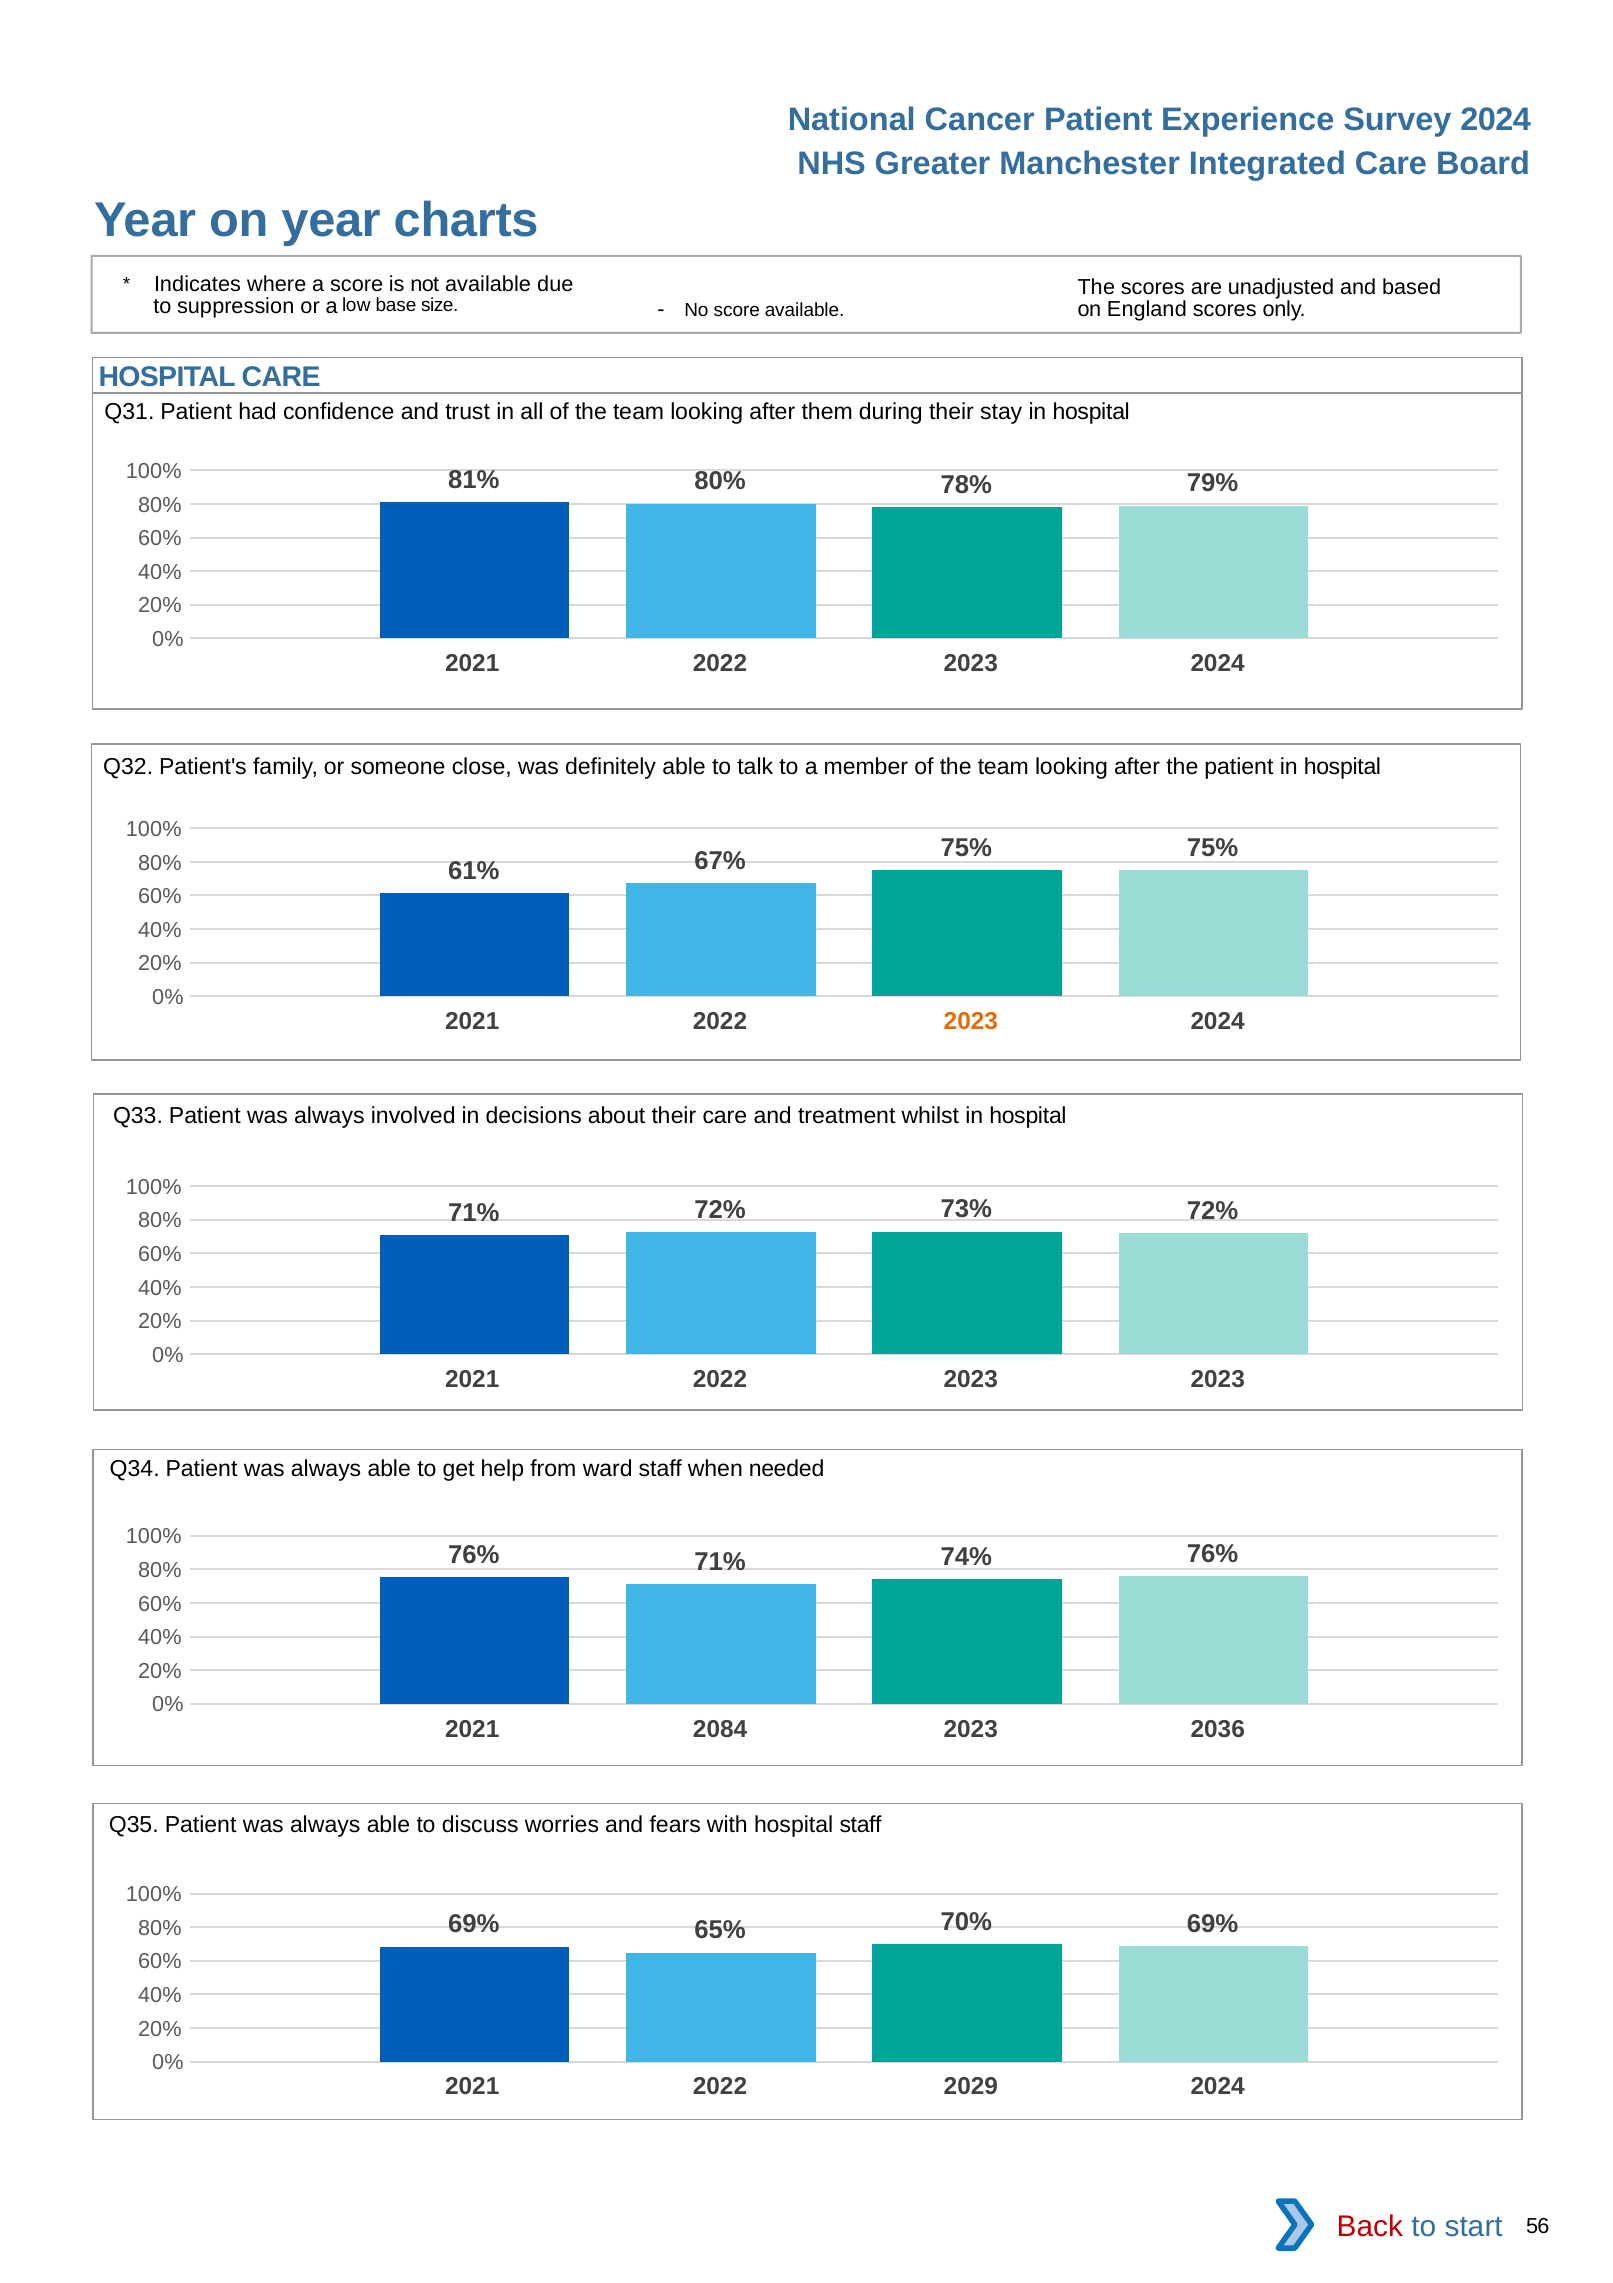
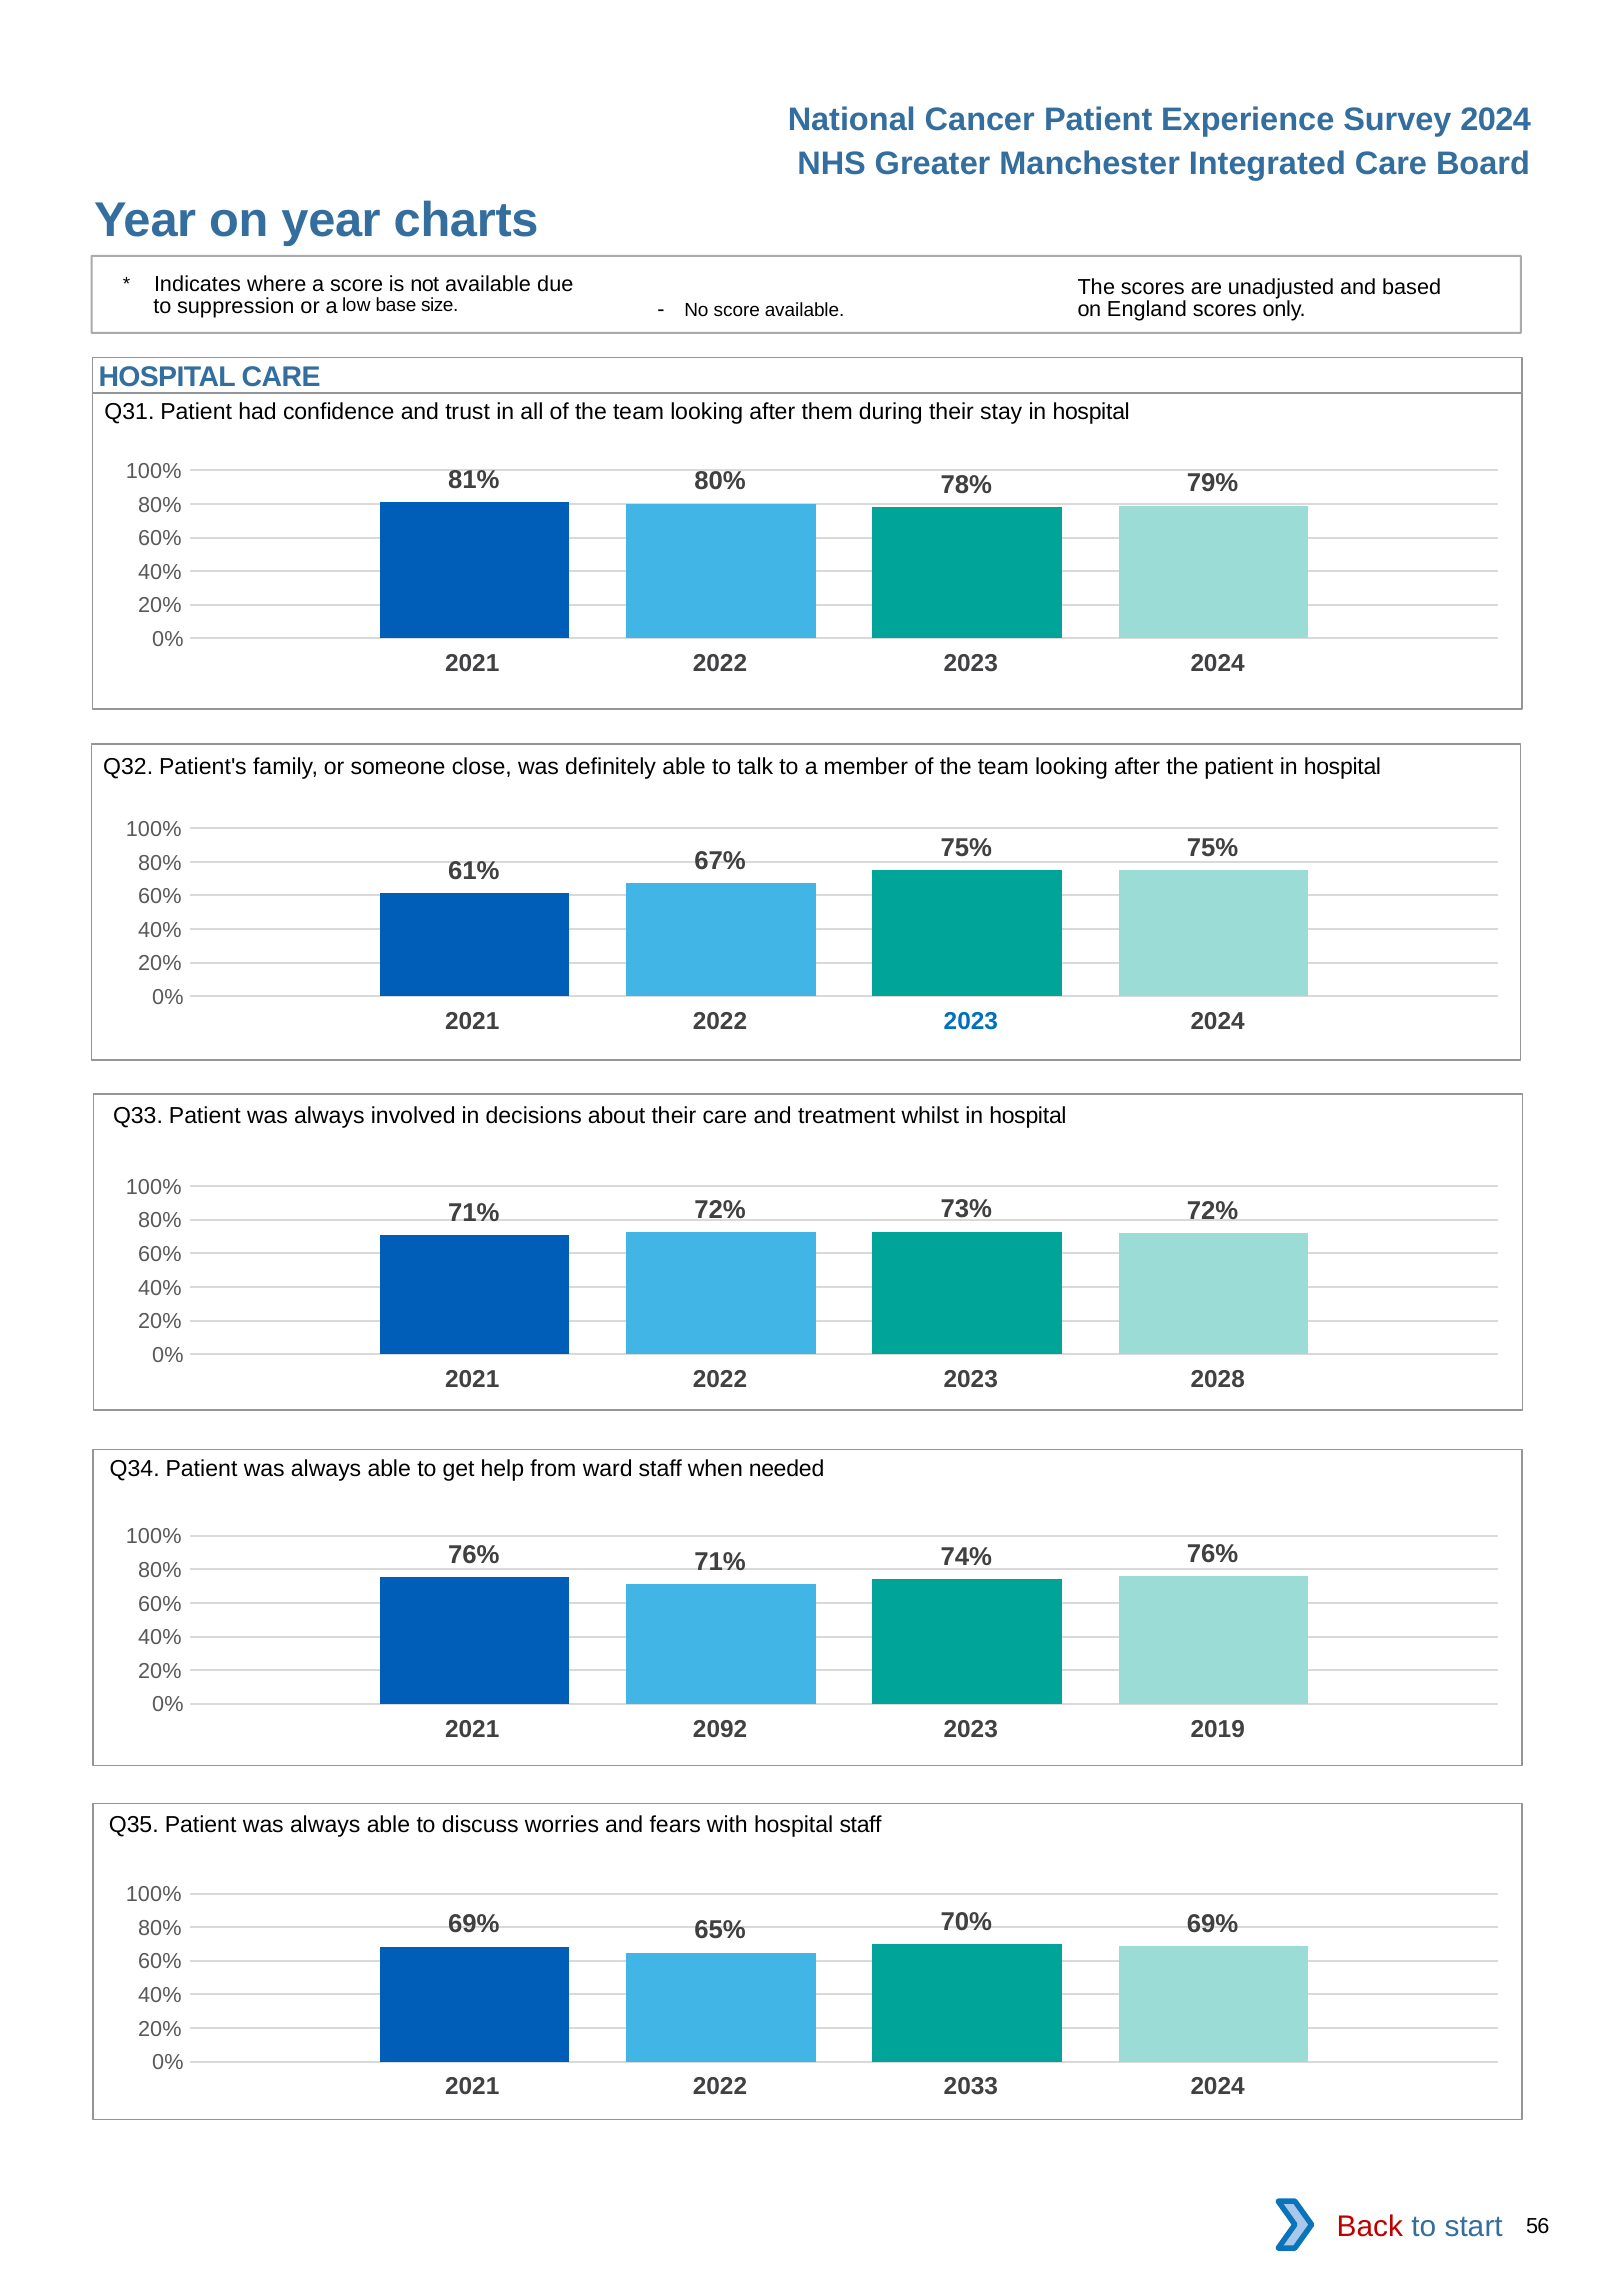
2023 colour: orange -> blue (971, 1021)
2023 2023: 2023 -> 2028 (1218, 1379)
2084: 2084 -> 2092 (720, 1729)
2036: 2036 -> 2019 (1218, 1729)
2029: 2029 -> 2033 (971, 2086)
